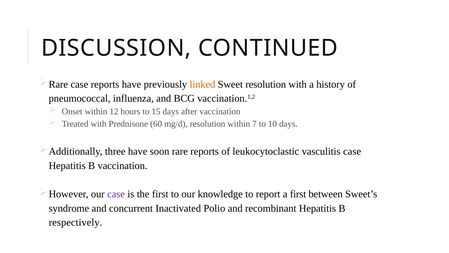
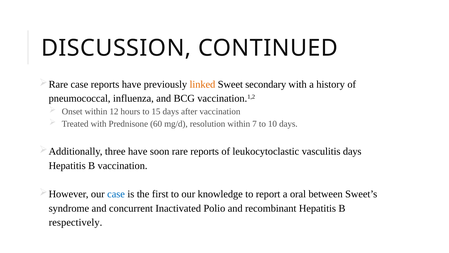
Sweet resolution: resolution -> secondary (266, 84)
vasculitis case: case -> days (352, 151)
case colour: purple -> blue (116, 194)
a first: first -> oral (298, 194)
